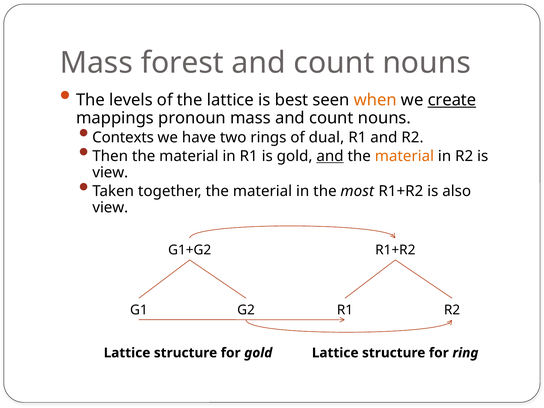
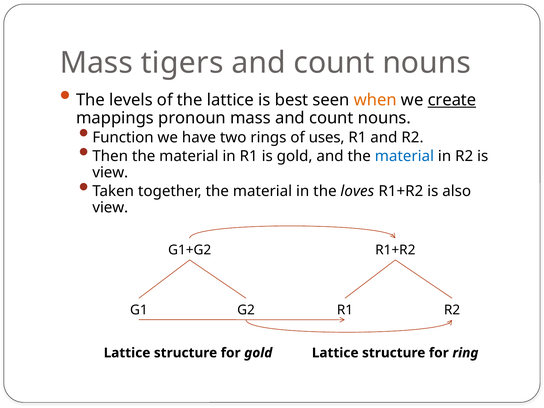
forest: forest -> tigers (182, 63)
Contexts: Contexts -> Function (123, 137)
dual: dual -> uses (327, 137)
and underline: present -> none (330, 156)
material colour: orange -> blue (404, 156)
most: most -> loves (357, 191)
